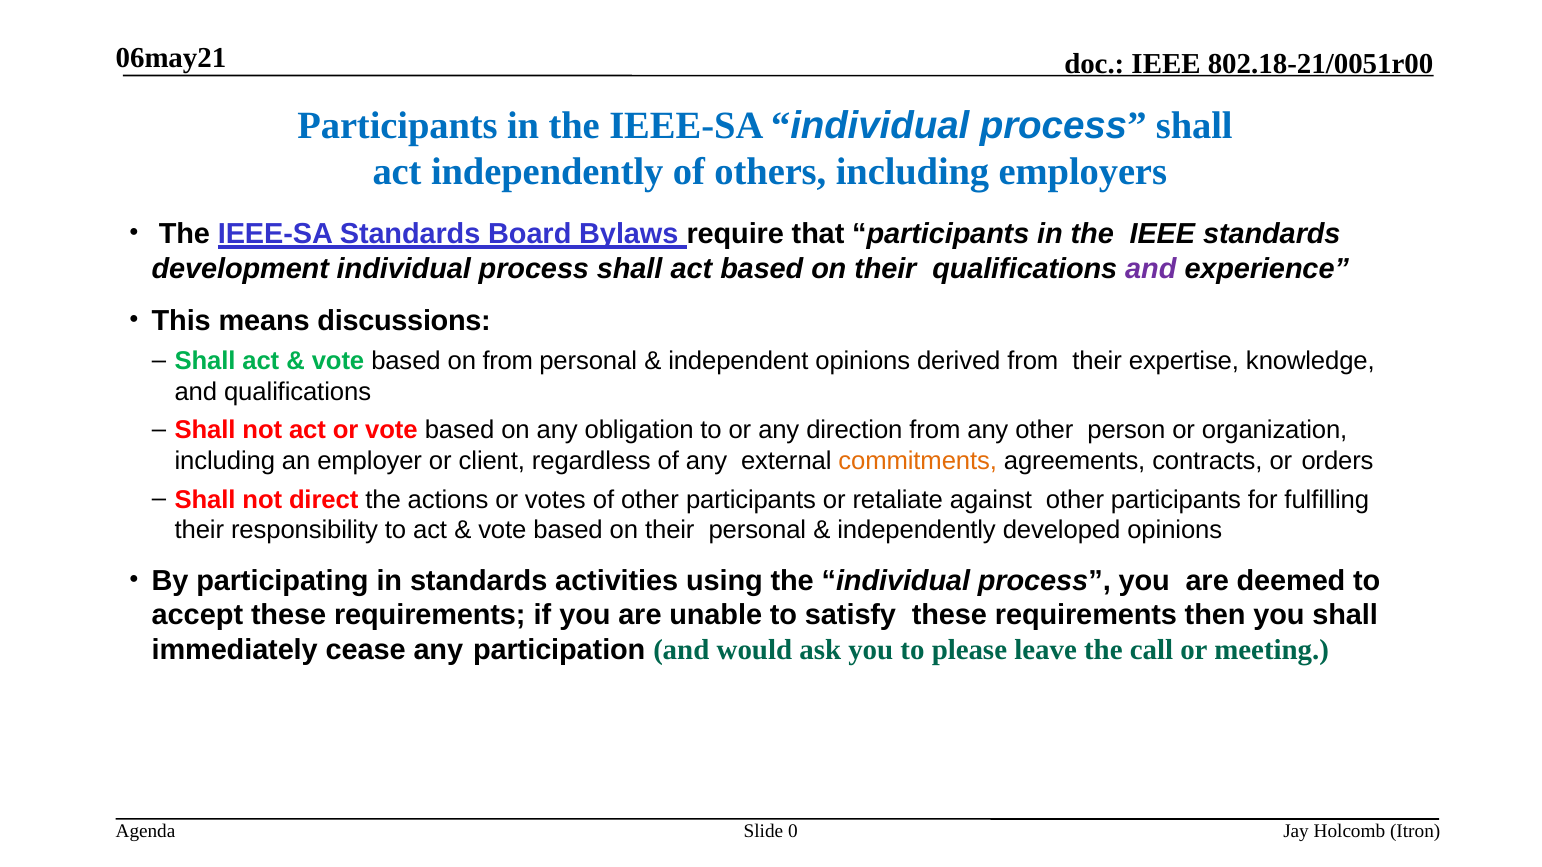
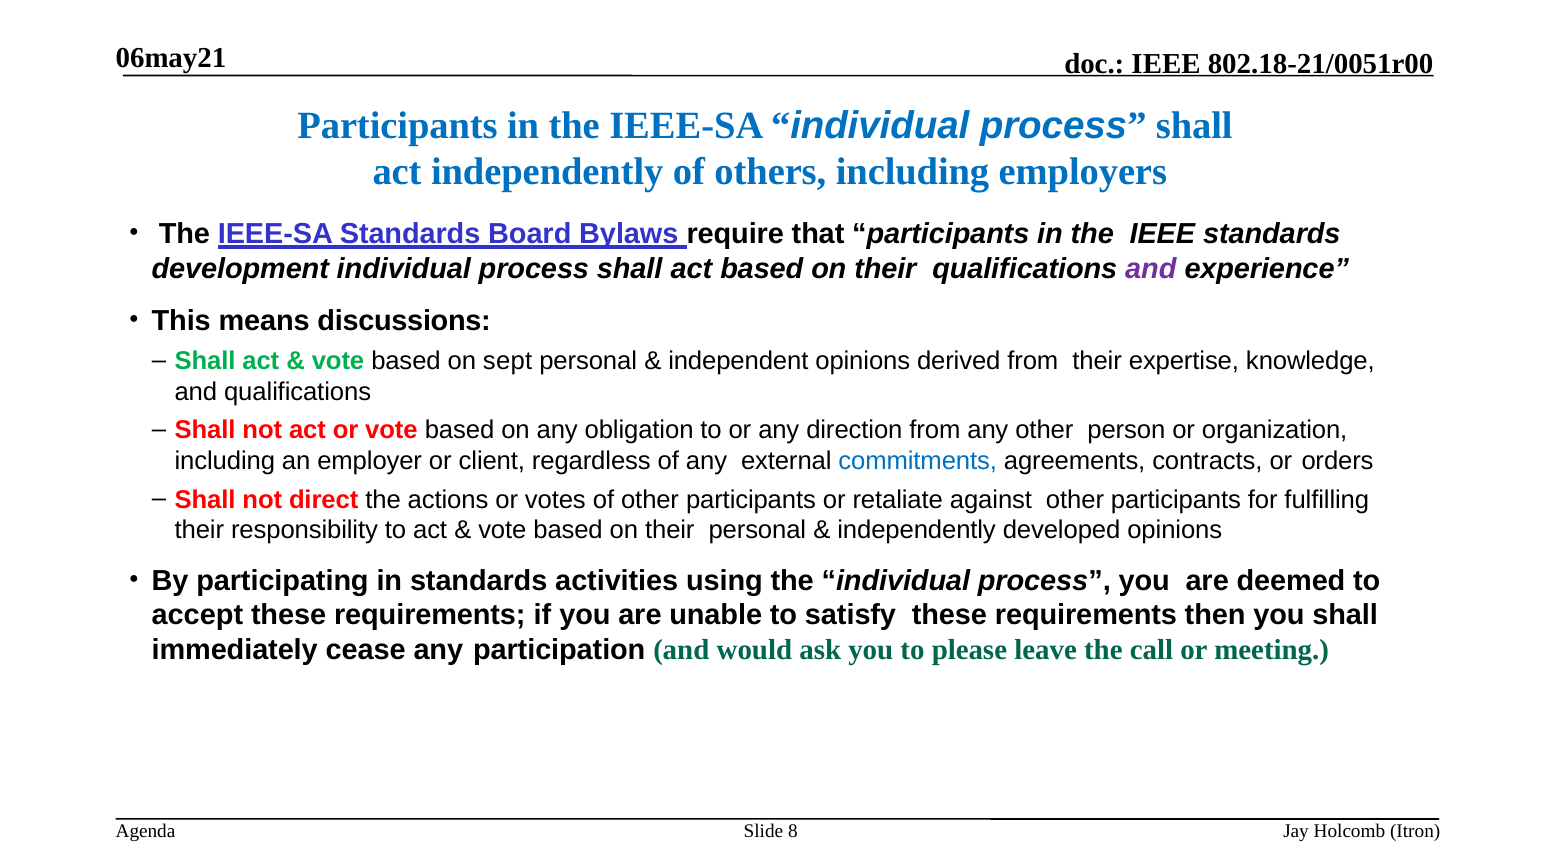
on from: from -> sept (508, 361)
commitments colour: orange -> blue (918, 461)
0: 0 -> 8 (793, 832)
